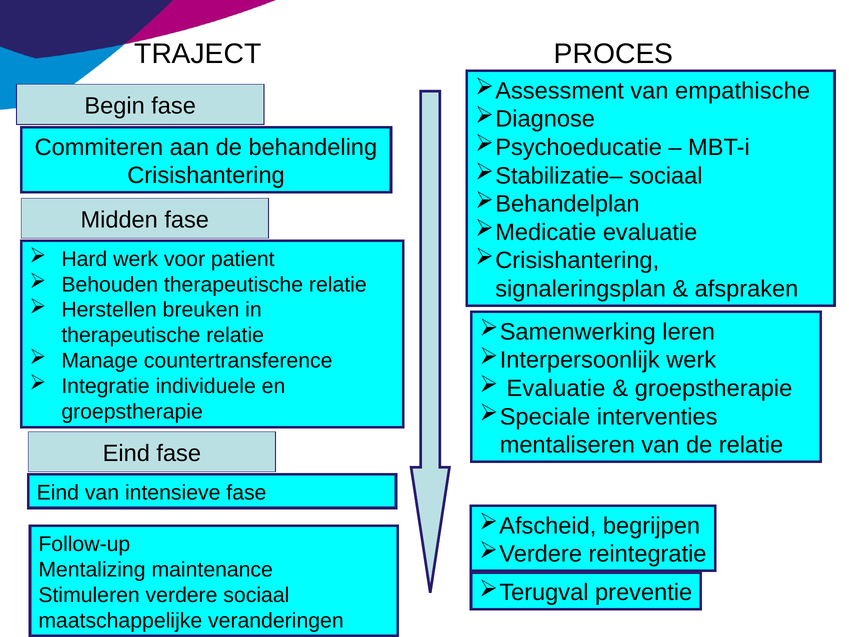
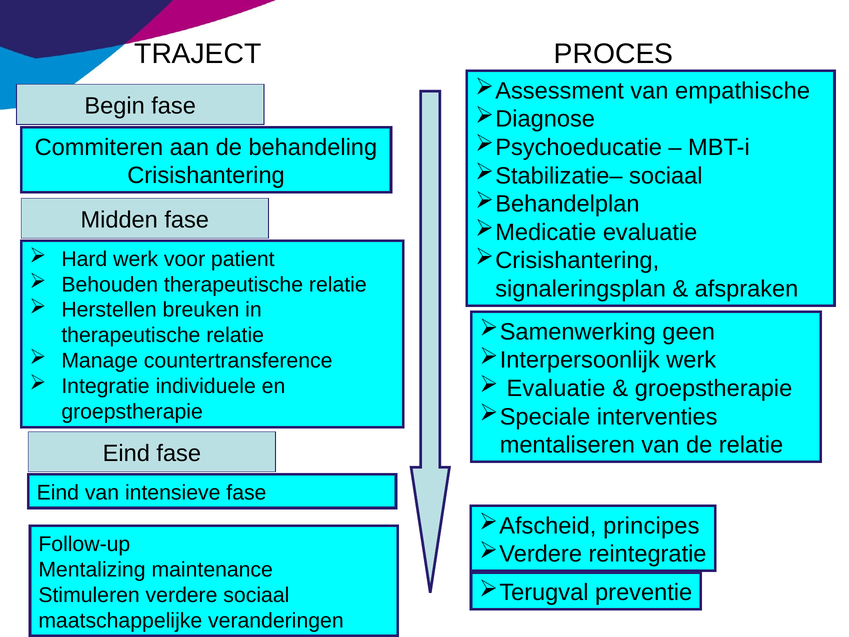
leren: leren -> geen (689, 332)
begrijpen: begrijpen -> principes (651, 526)
